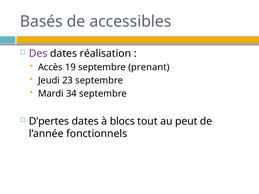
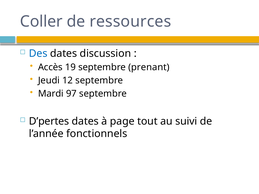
Basés: Basés -> Coller (41, 22)
accessibles: accessibles -> ressources (130, 22)
Des colour: purple -> blue (38, 54)
réalisation: réalisation -> discussion (105, 54)
23: 23 -> 12 (68, 81)
34: 34 -> 97 (71, 94)
blocs: blocs -> page (122, 121)
peut: peut -> suivi (186, 121)
